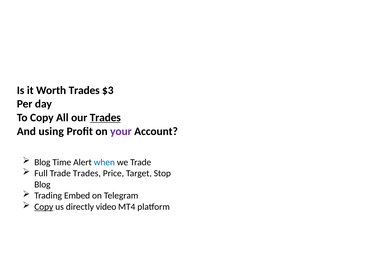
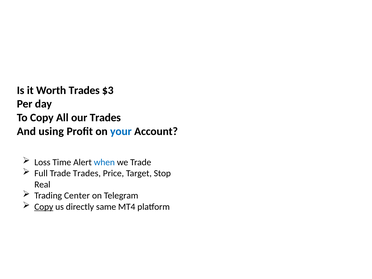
Trades underline: present -> none (105, 118)
your colour: purple -> blue (121, 131)
Blog: Blog -> Loss (42, 162)
Blog: Blog -> Real (42, 185)
Embed: Embed -> Center (77, 196)
video: video -> same (106, 207)
